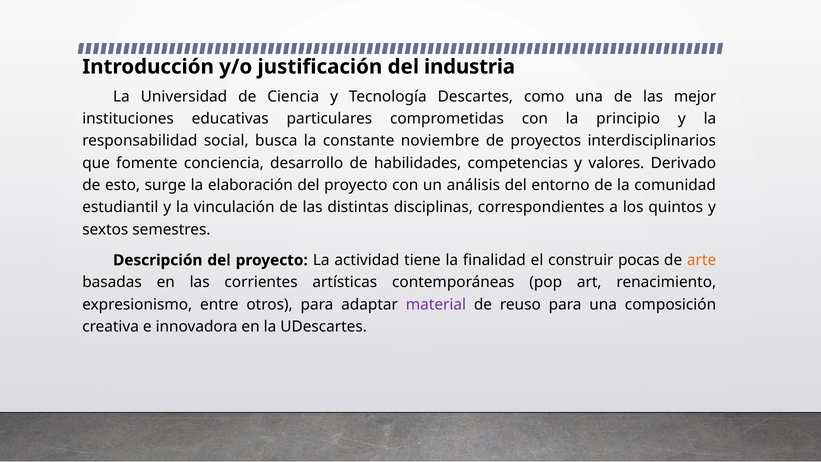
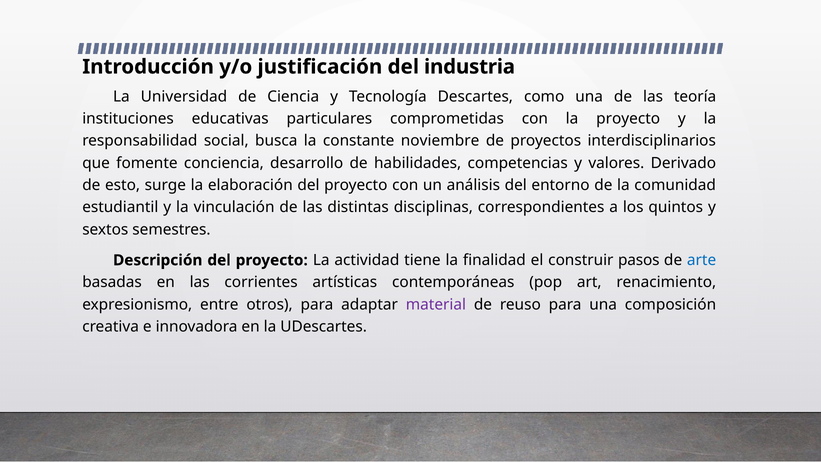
mejor: mejor -> teoría (695, 96)
la principio: principio -> proyecto (628, 119)
pocas: pocas -> pasos (639, 260)
arte colour: orange -> blue (702, 260)
